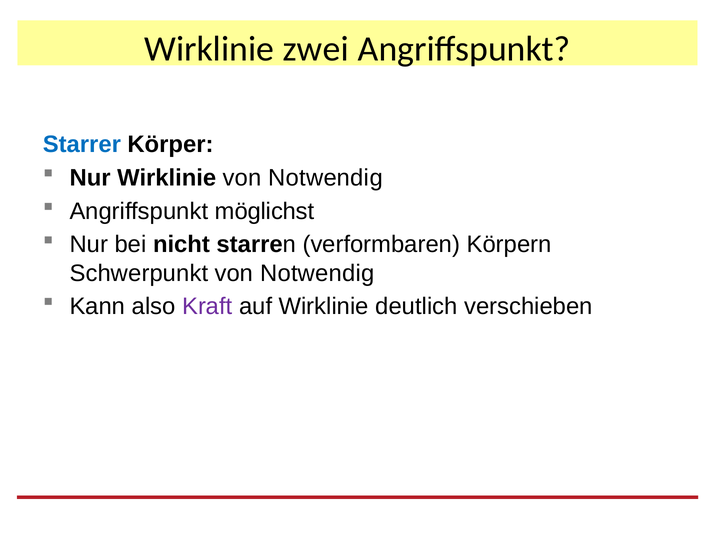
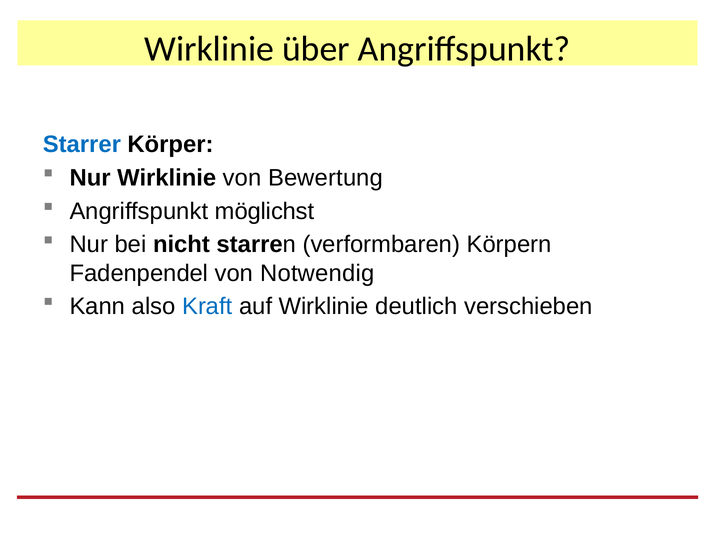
zwei: zwei -> über (316, 49)
Wirklinie von Notwendig: Notwendig -> Bewertung (326, 178)
Schwerpunkt: Schwerpunkt -> Fadenpendel (139, 273)
Kraft colour: purple -> blue (207, 307)
